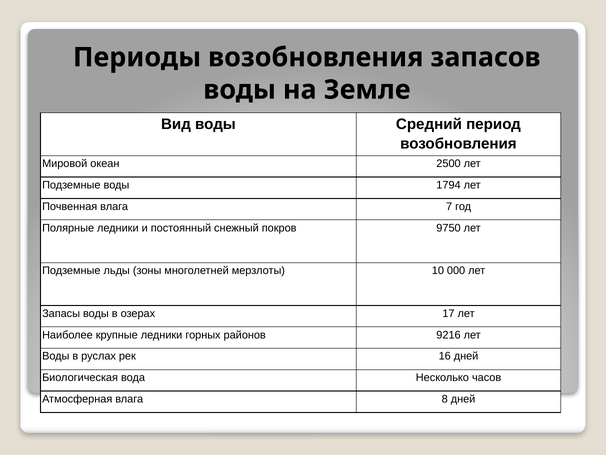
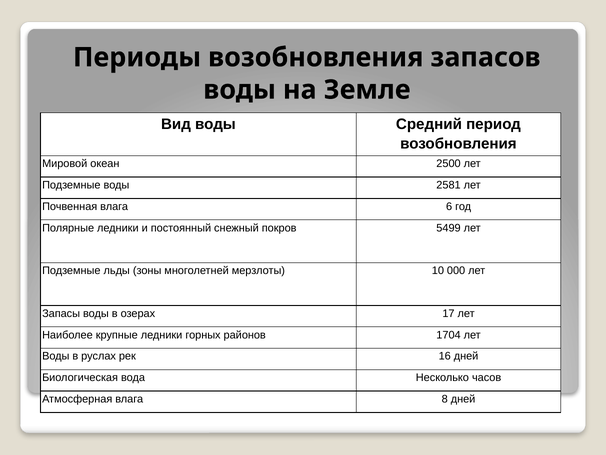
1794: 1794 -> 2581 (449, 185)
7: 7 -> 6 (449, 206)
9750: 9750 -> 5499 (449, 228)
9216: 9216 -> 1704 (449, 335)
